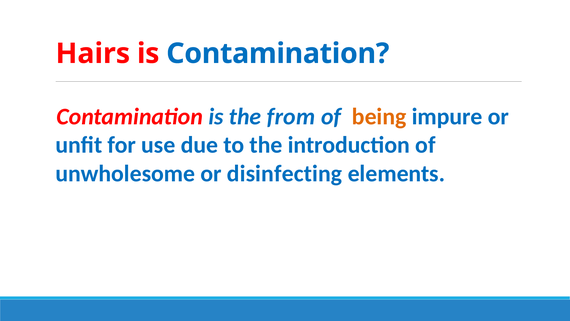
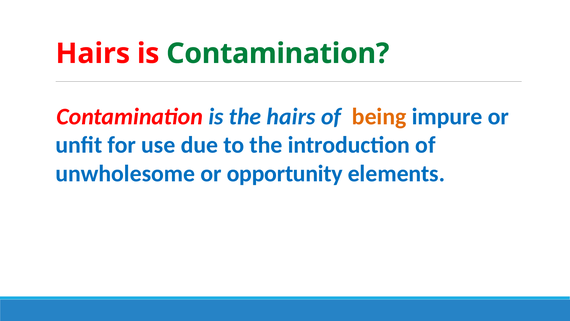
Contamination colour: blue -> green (278, 53)
the from: from -> hairs (291, 116)
disinfecting: disinfecting -> opportunity (285, 173)
